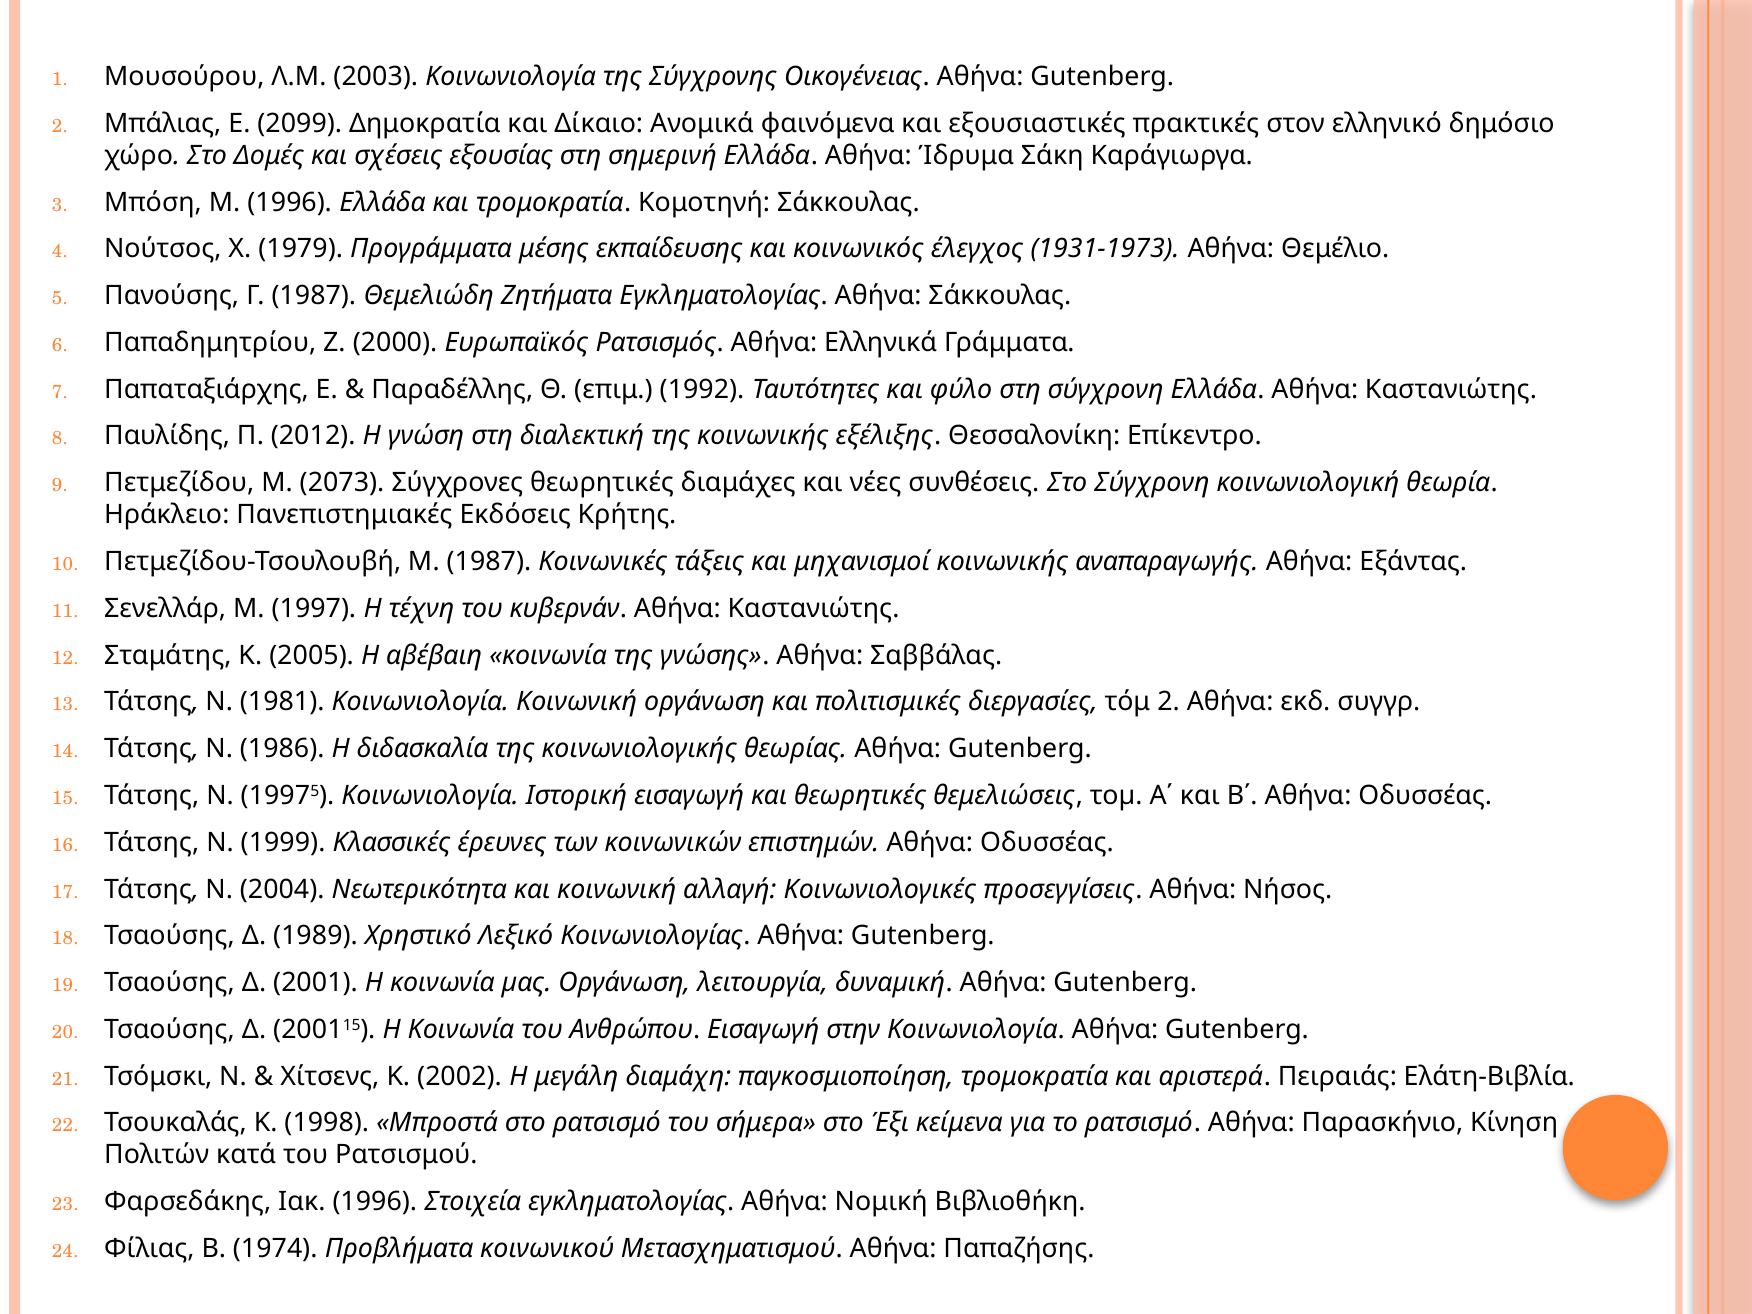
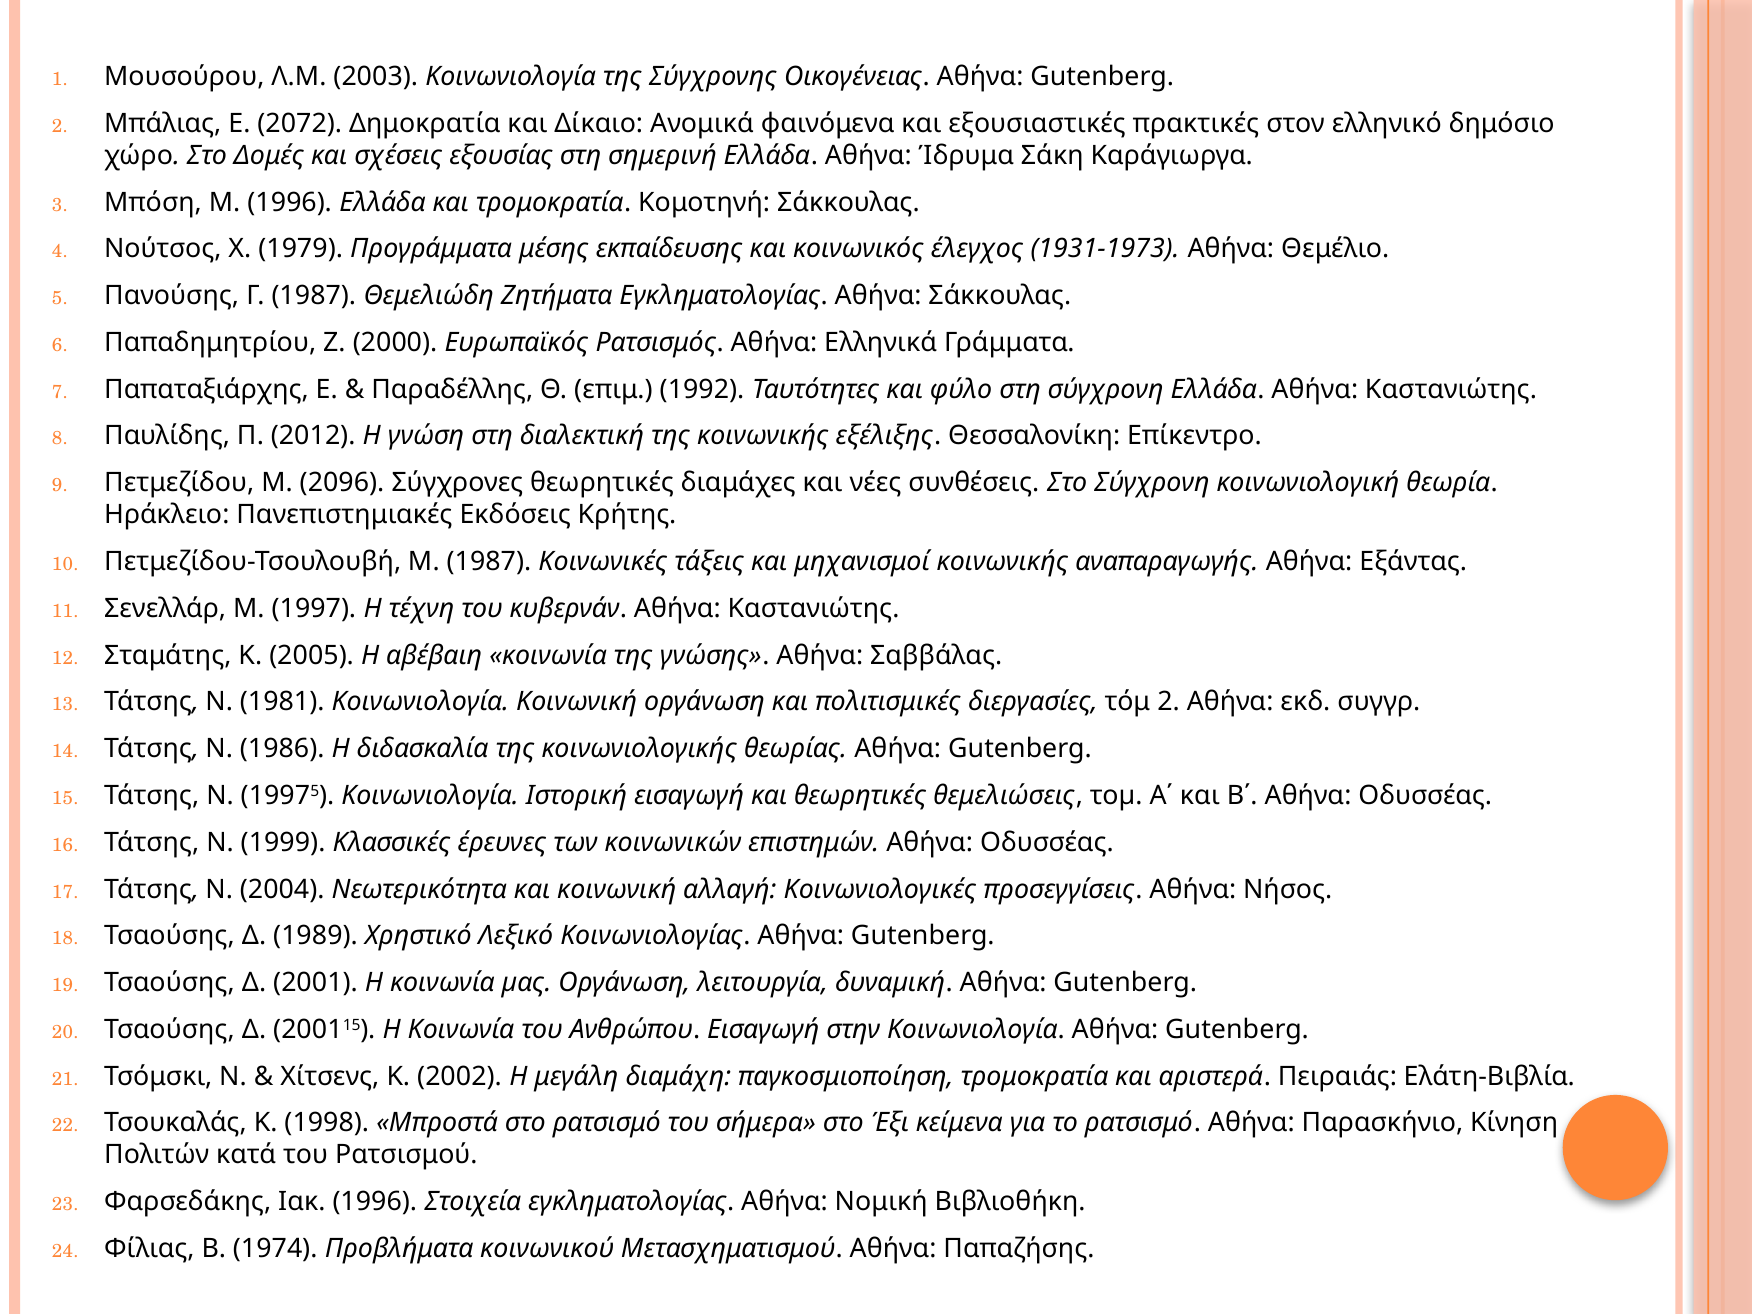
2099: 2099 -> 2072 (300, 123)
2073: 2073 -> 2096 (342, 483)
